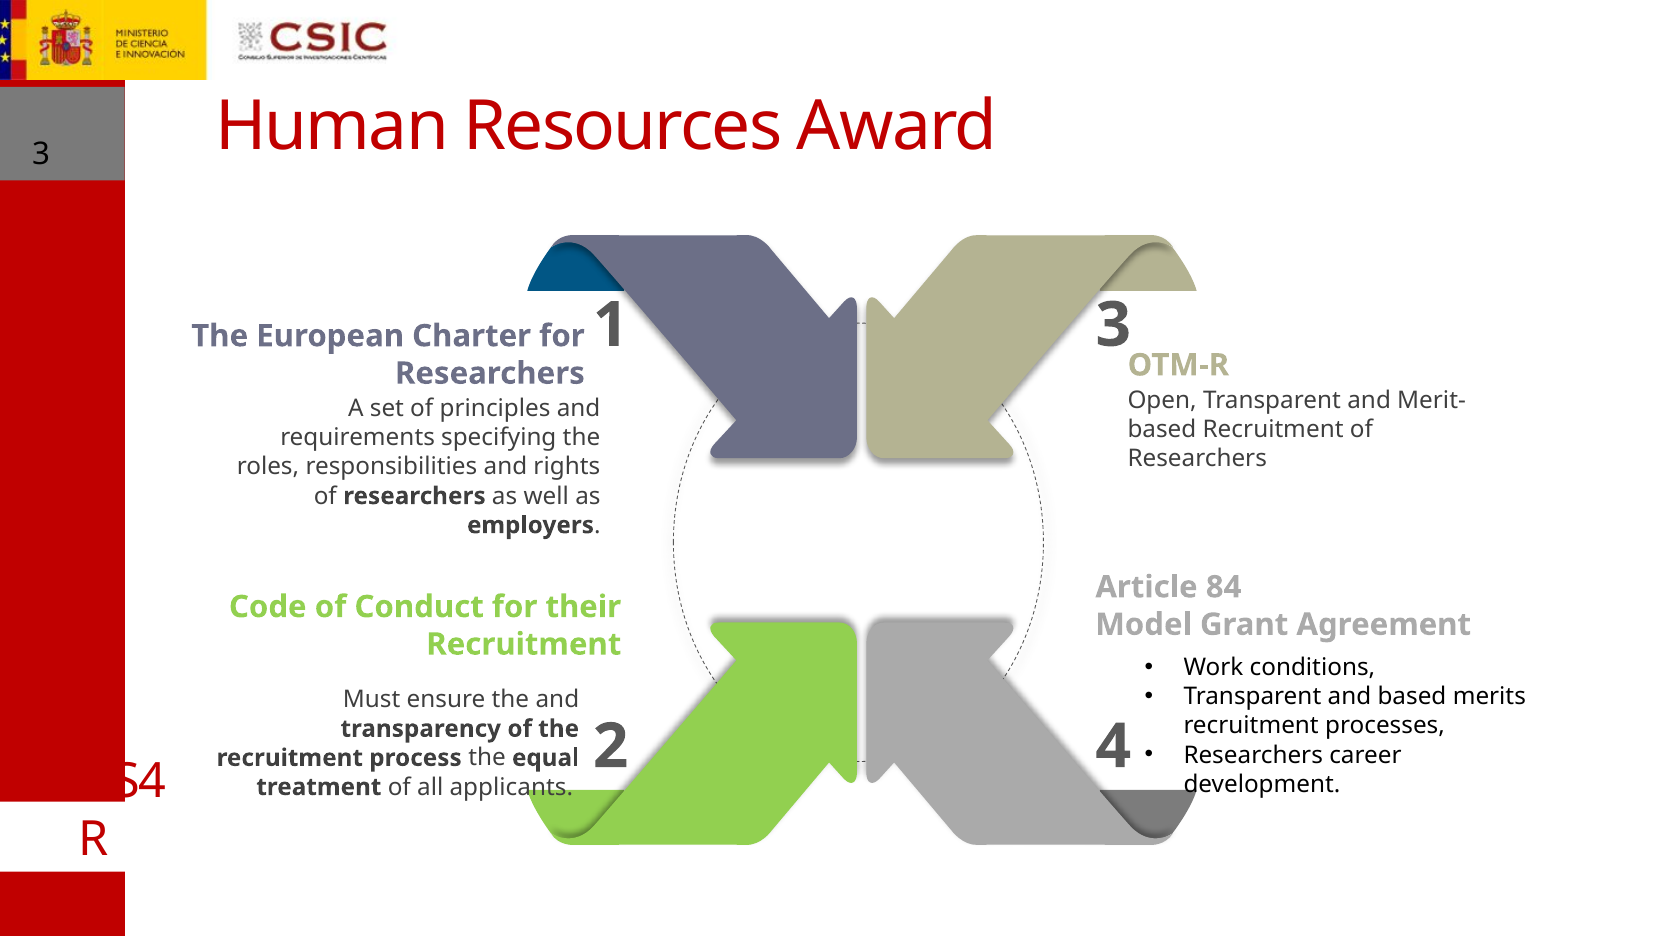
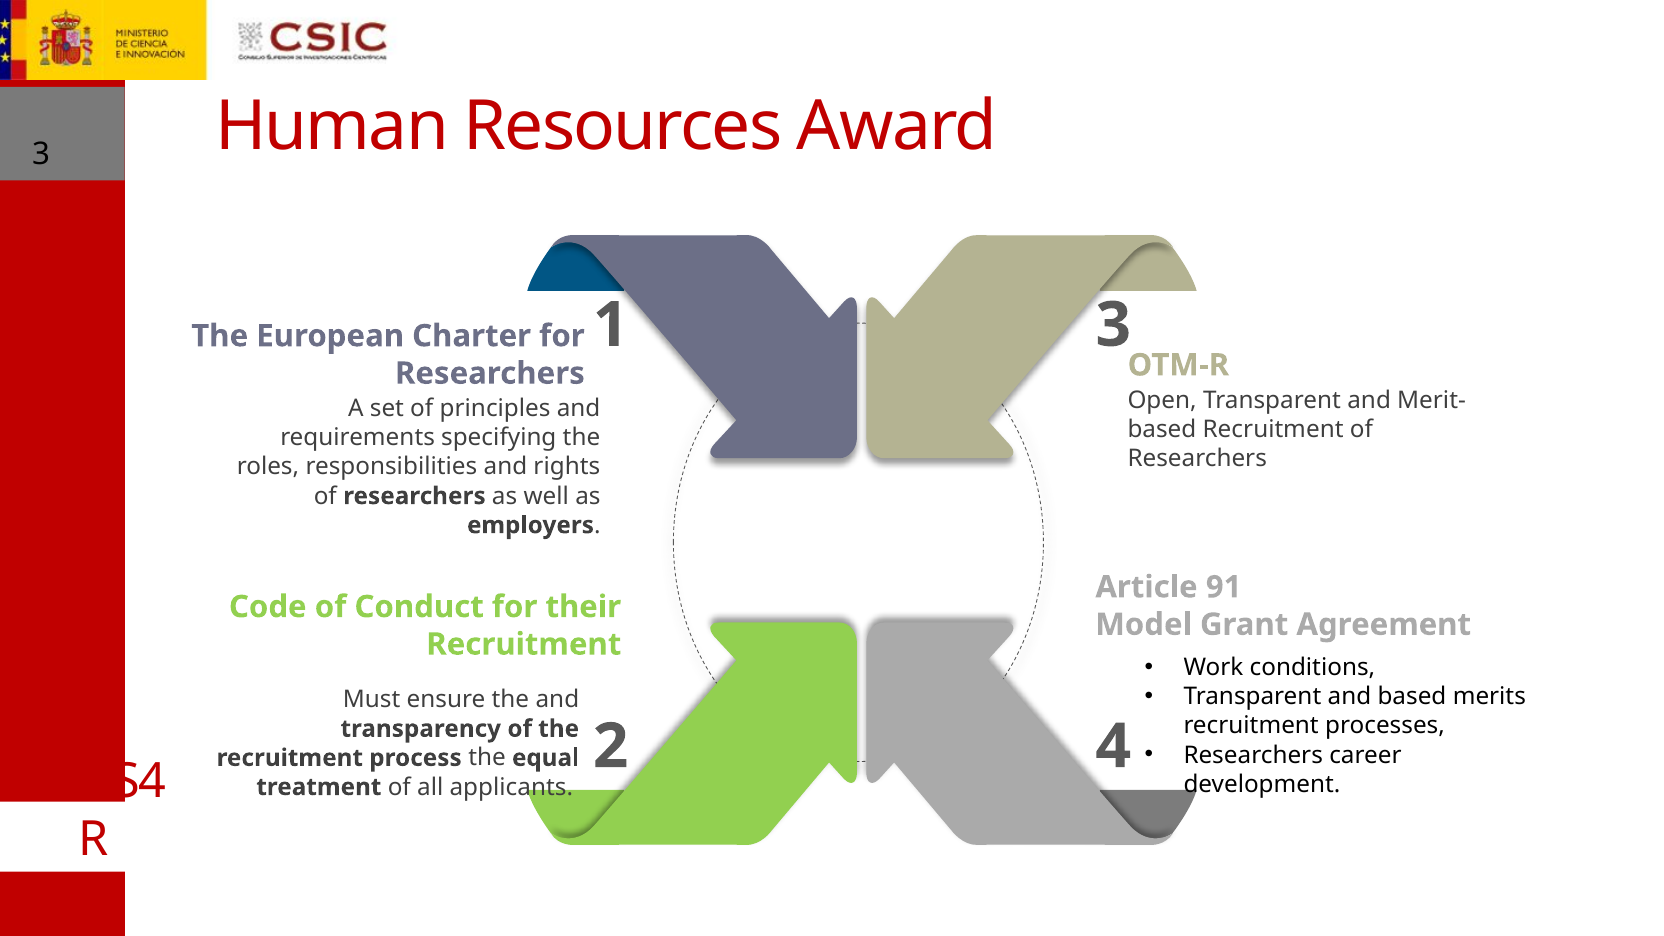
84: 84 -> 91 (1224, 587)
